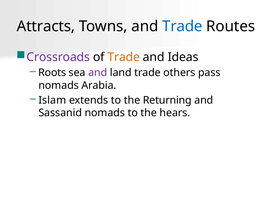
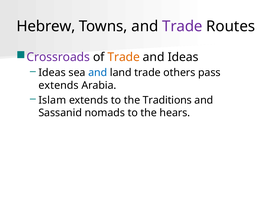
Attracts: Attracts -> Hebrew (46, 26)
Trade colour: blue -> purple (182, 26)
Roots: Roots -> Ideas (52, 73)
and colour: purple -> blue (98, 73)
nomads: nomads -> extends (59, 85)
Returning: Returning -> Traditions (167, 100)
